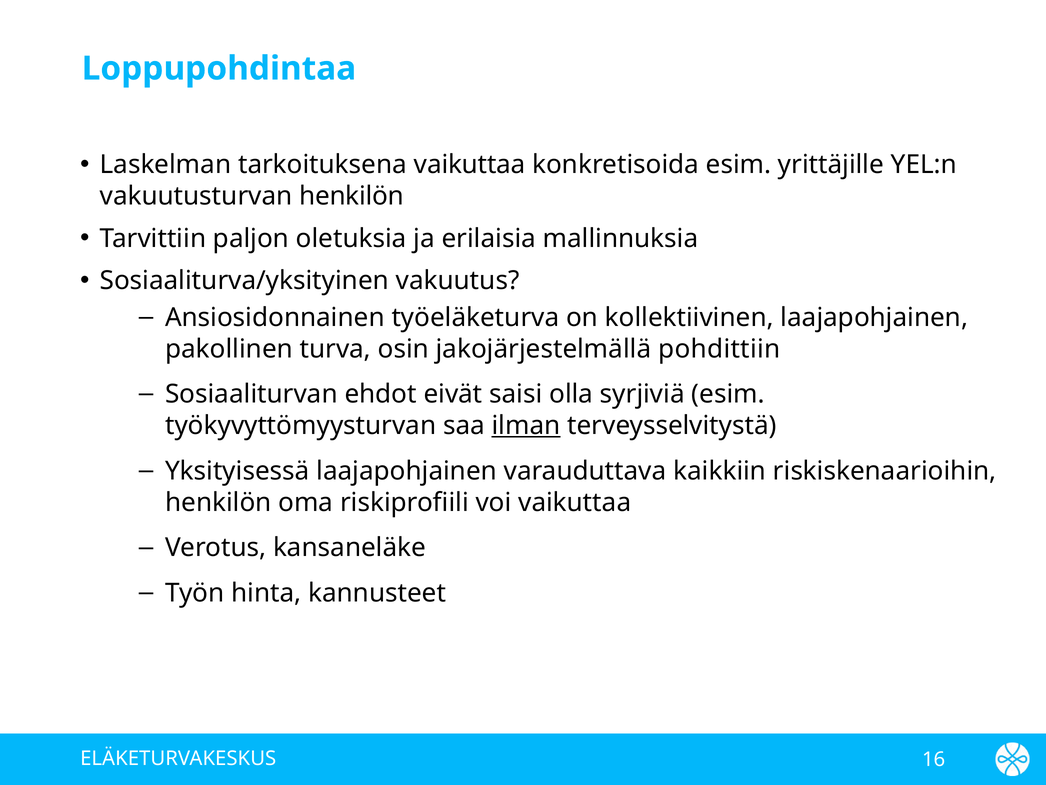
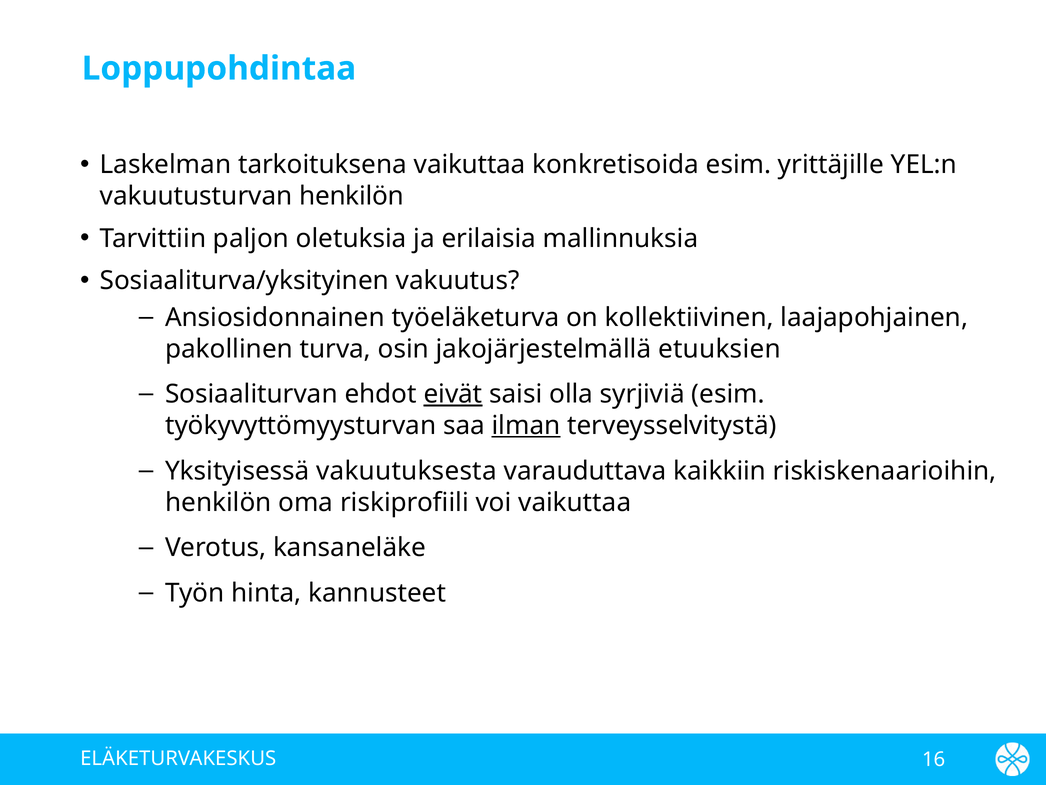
pohdittiin: pohdittiin -> etuuksien (719, 349)
eivät underline: none -> present (453, 394)
Yksityisessä laajapohjainen: laajapohjainen -> vakuutuksesta (407, 471)
